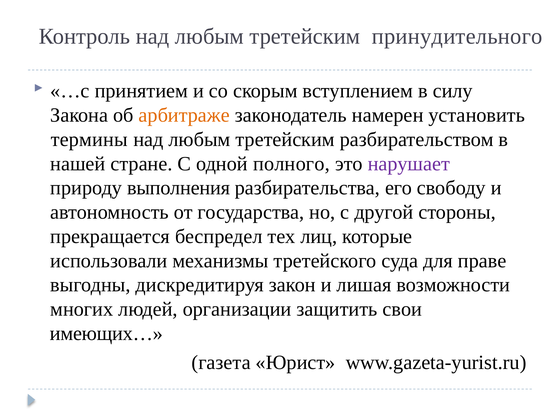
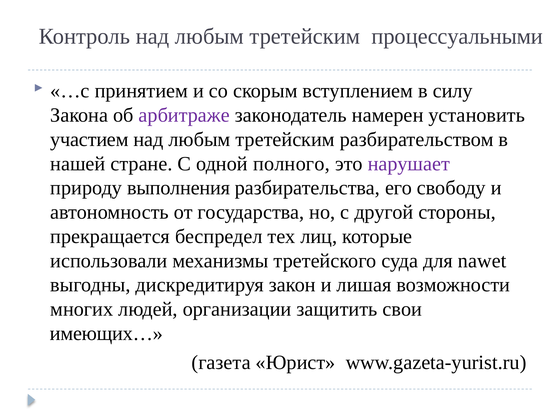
принудительного: принудительного -> процессуальными (457, 36)
арбитраже colour: orange -> purple (184, 115)
термины: термины -> участием (89, 139)
праве: праве -> nawet (482, 261)
